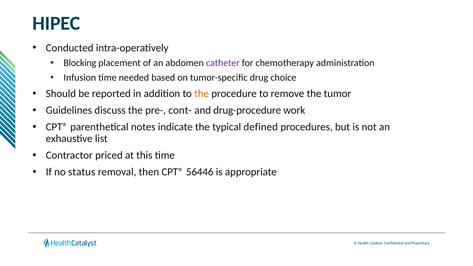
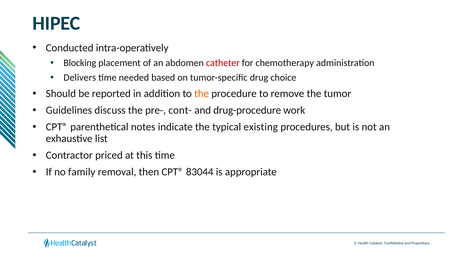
catheter colour: purple -> red (223, 63)
Infusion: Infusion -> Delivers (80, 78)
defined: defined -> existing (261, 127)
status: status -> family (82, 172)
56446: 56446 -> 83044 (200, 172)
